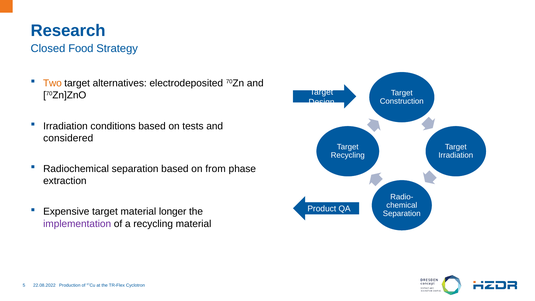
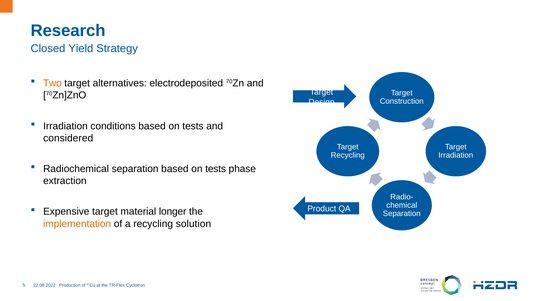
Food: Food -> Yield (81, 48)
separation based on from: from -> tests (216, 169)
implementation colour: purple -> orange (77, 224)
recycling material: material -> solution (193, 224)
